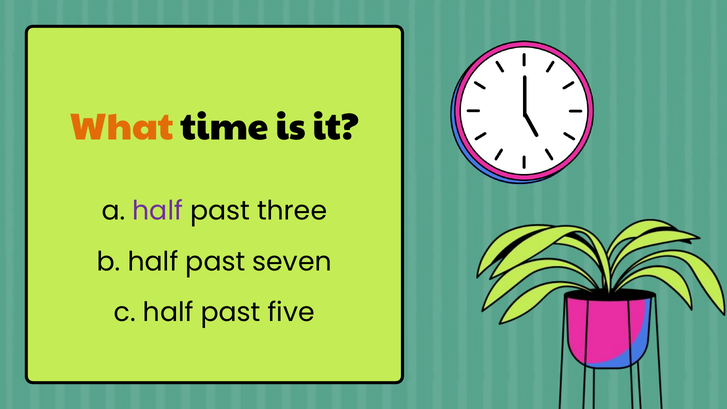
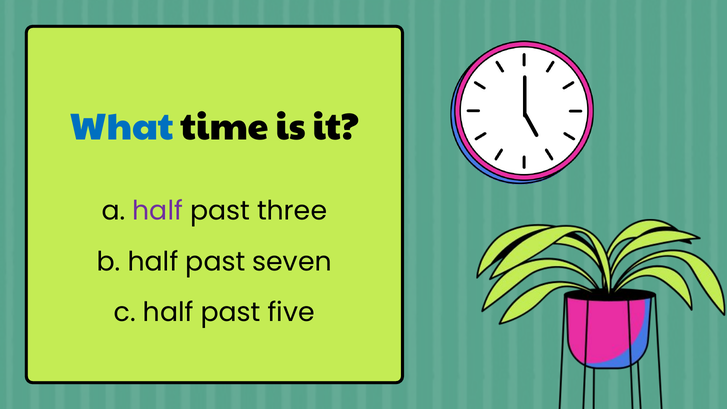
What colour: orange -> blue (122, 127)
